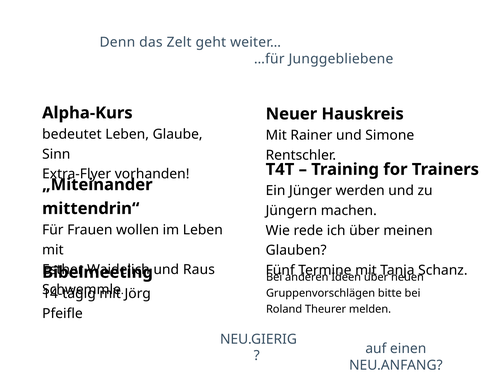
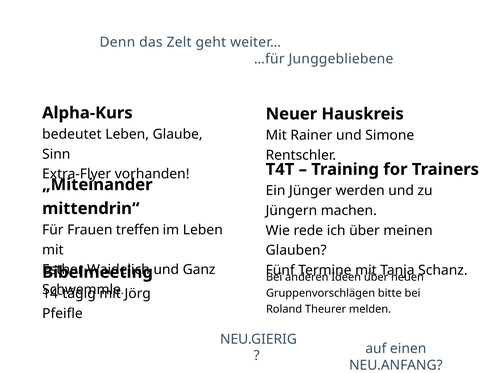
wollen: wollen -> treffen (138, 230)
Raus: Raus -> Ganz (199, 270)
